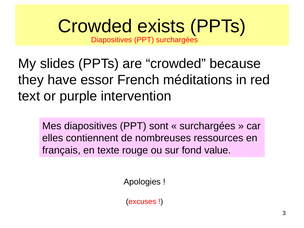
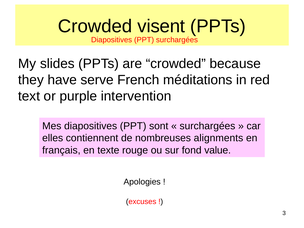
exists: exists -> visent (161, 26)
essor: essor -> serve (97, 80)
ressources: ressources -> alignments (218, 138)
